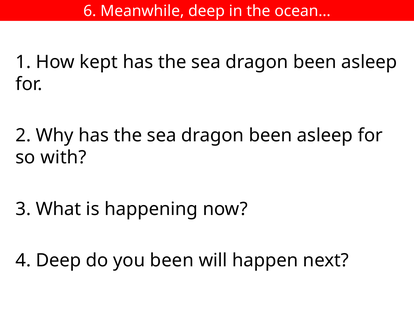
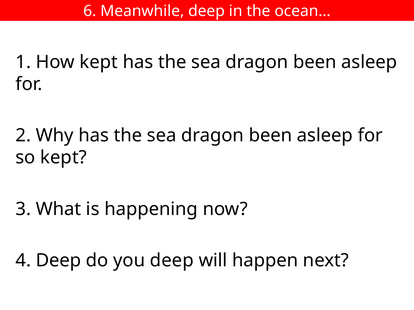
so with: with -> kept (63, 158)
you been: been -> deep (172, 261)
